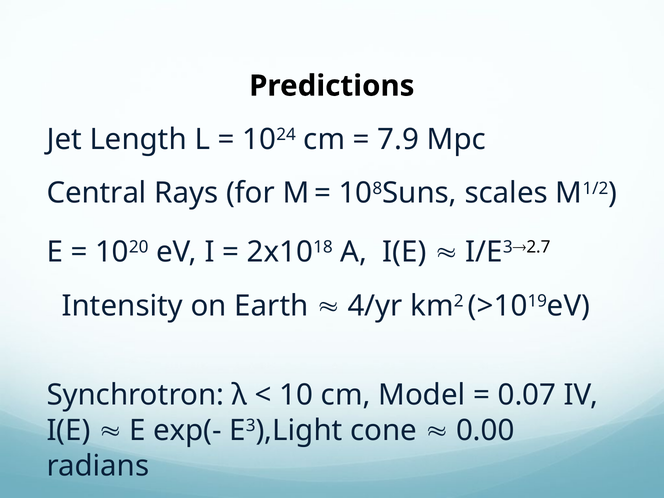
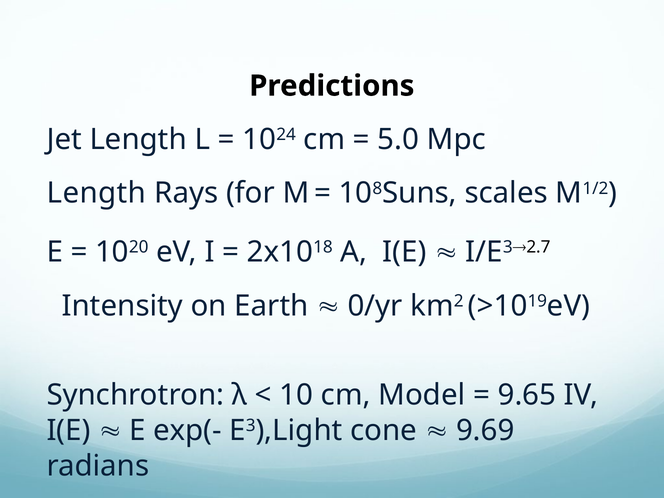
7.9: 7.9 -> 5.0 (398, 139)
Central: Central -> Length (96, 193)
4/yr: 4/yr -> 0/yr (375, 306)
0.07: 0.07 -> 9.65 (527, 395)
0.00: 0.00 -> 9.69 (485, 431)
